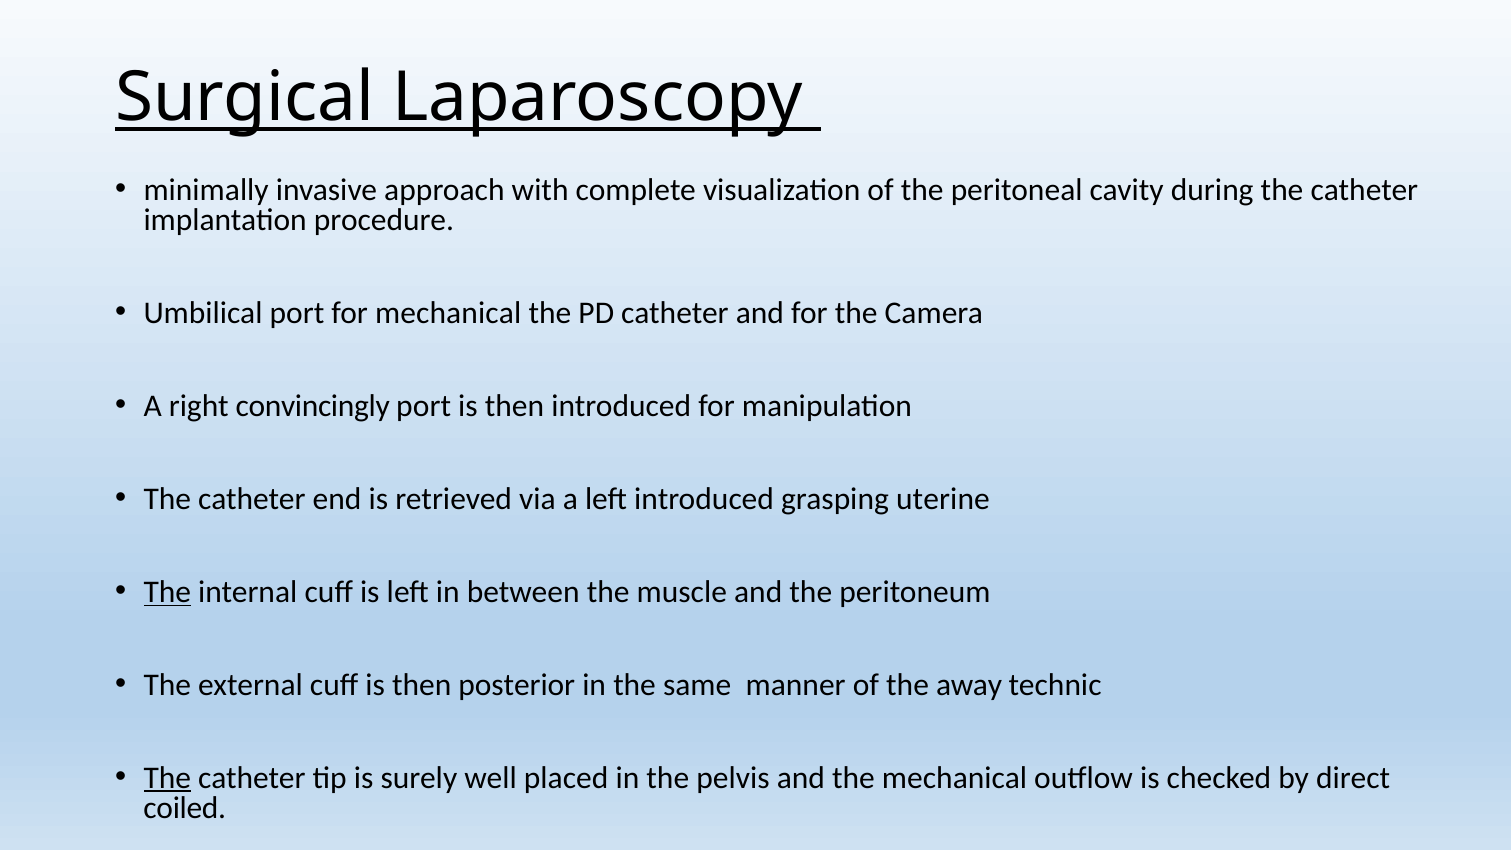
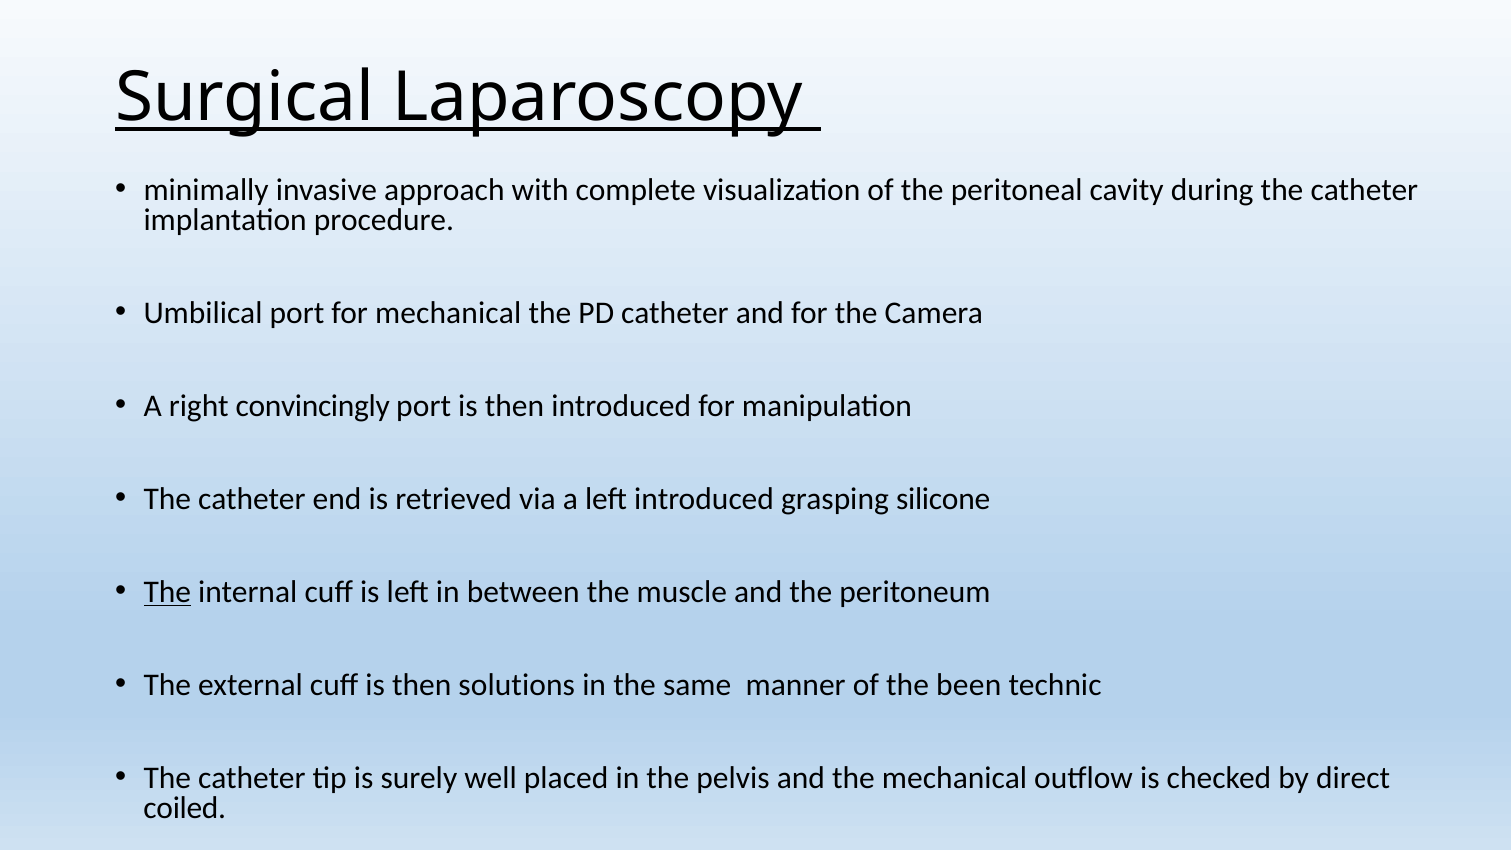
uterine: uterine -> silicone (943, 499)
posterior: posterior -> solutions (517, 685)
away: away -> been (969, 685)
The underline: present -> none (167, 778)
